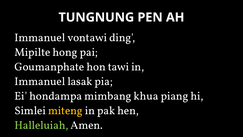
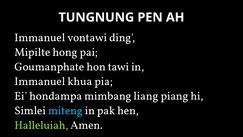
lasak: lasak -> khua (80, 81)
khua: khua -> liang (146, 96)
miteng colour: yellow -> light blue (65, 110)
